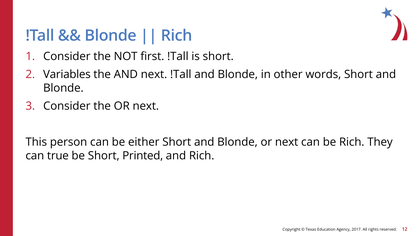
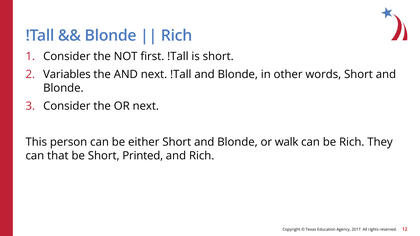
Blonde or next: next -> walk (287, 142)
true: true -> that (58, 156)
